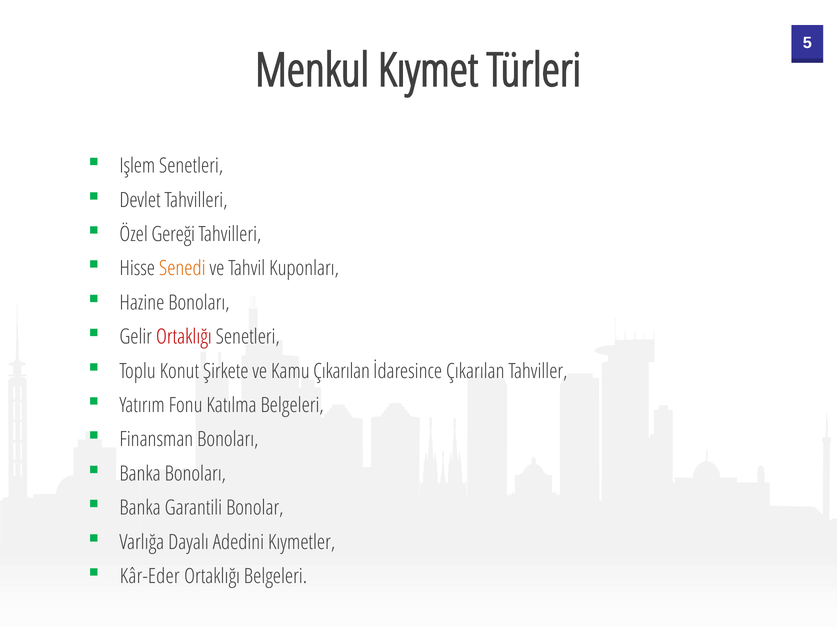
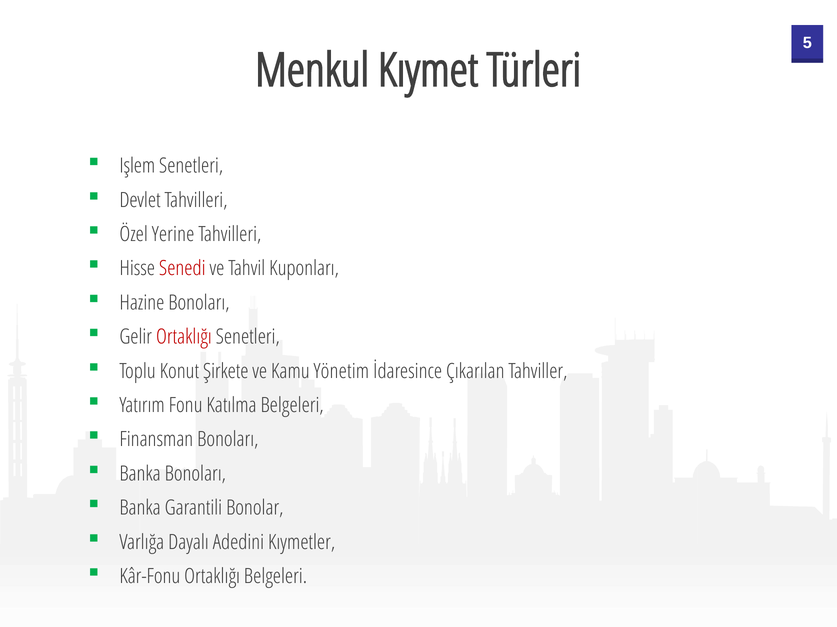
Gereği: Gereği -> Yerine (173, 235)
Senedi colour: orange -> red (182, 269)
Kamu Çıkarılan: Çıkarılan -> Yönetim (341, 372)
Kâr-Eder: Kâr-Eder -> Kâr-Fonu (150, 577)
